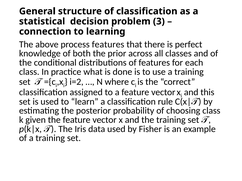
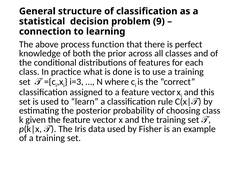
3: 3 -> 9 (159, 21)
process features: features -> function (108, 44)
i=2: i=2 -> i=3 (76, 82)
